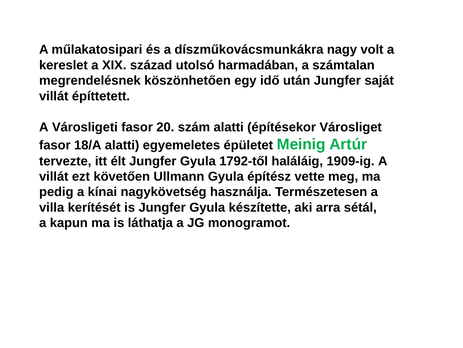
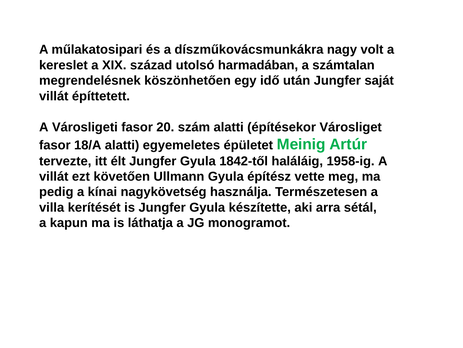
1792-től: 1792-től -> 1842-től (244, 161)
1909-ig: 1909-ig -> 1958-ig (351, 161)
